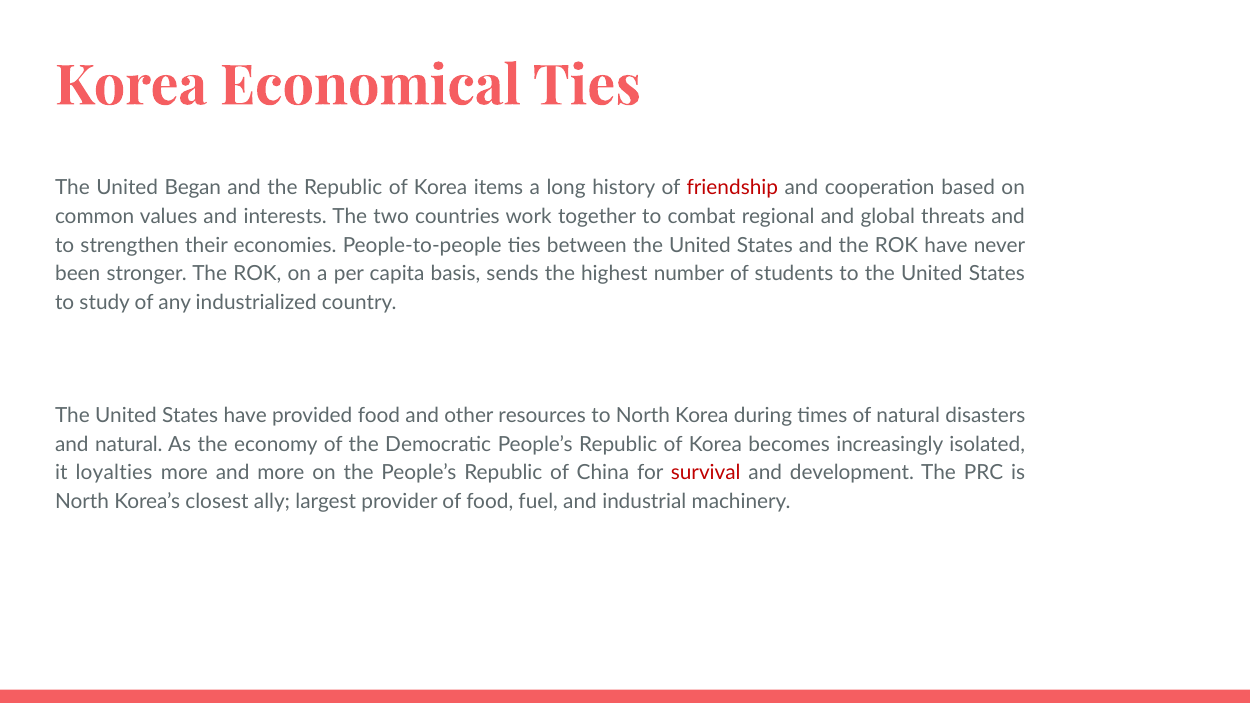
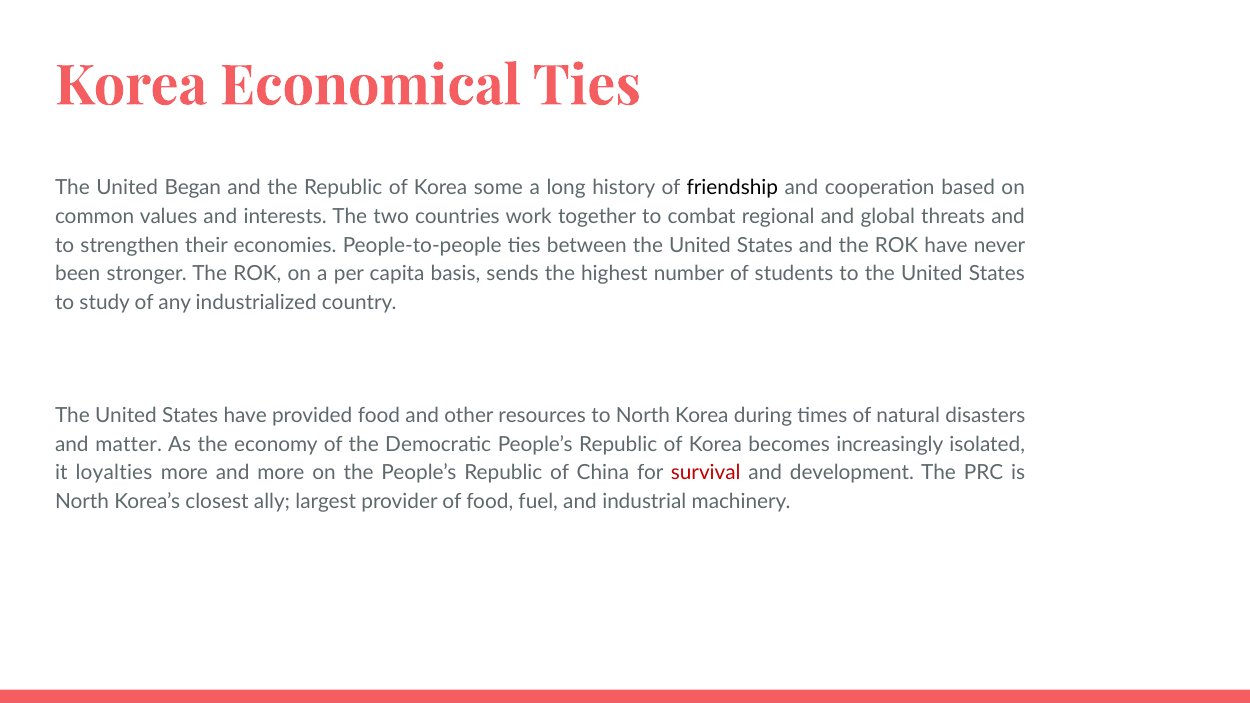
items: items -> some (498, 188)
friendship colour: red -> black (732, 188)
and natural: natural -> matter (129, 444)
